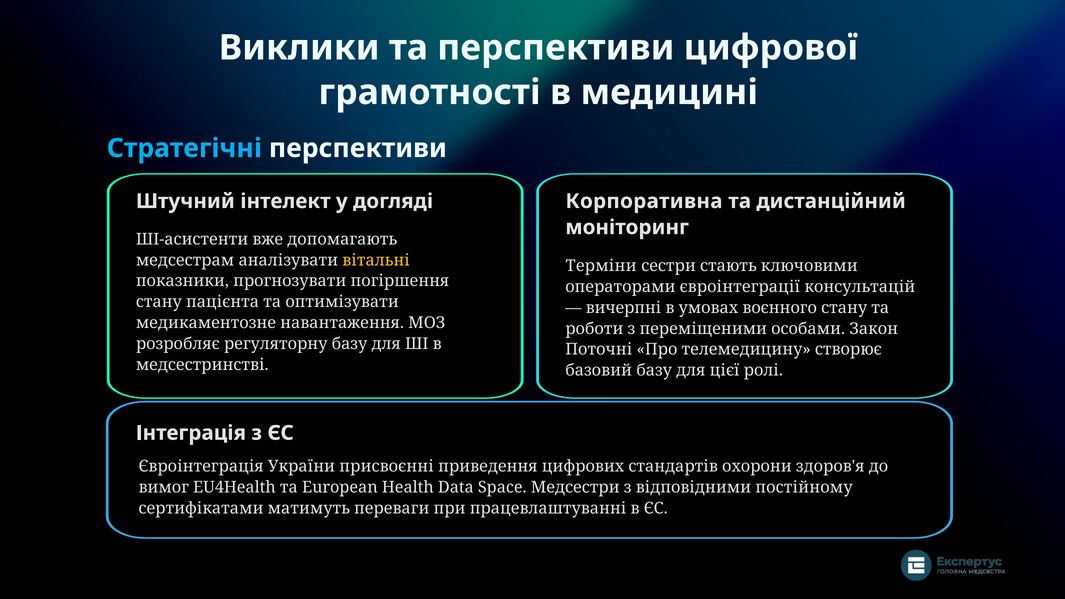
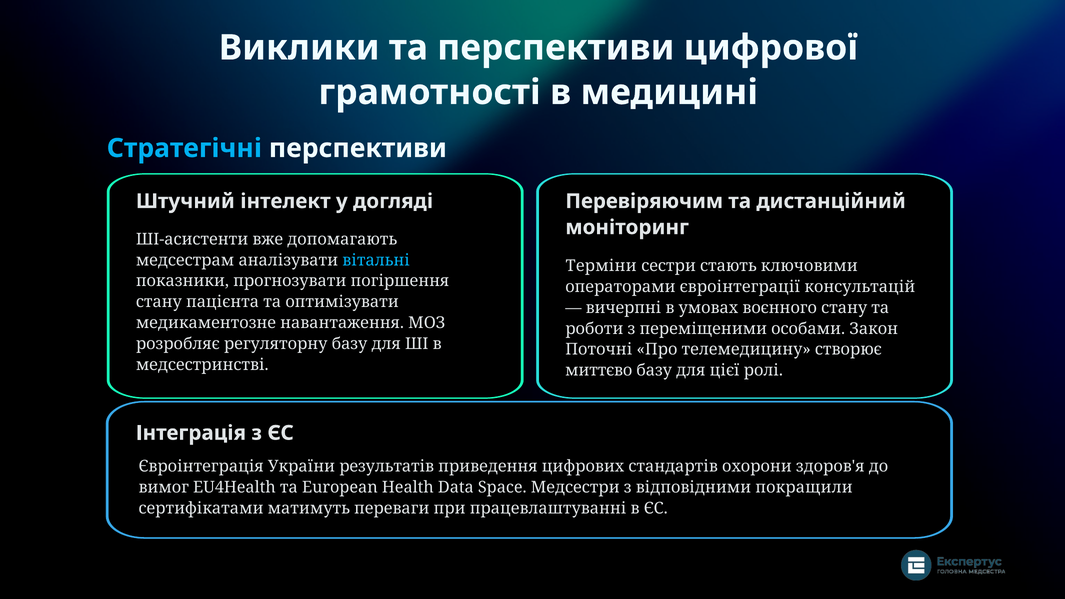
Корпоративна: Корпоративна -> Перевіряючим (644, 201)
вітальні colour: yellow -> light blue (376, 260)
базовий: базовий -> миттєво (599, 371)
присвоєнні: присвоєнні -> результатів (387, 467)
постійному: постійному -> покращили (804, 488)
